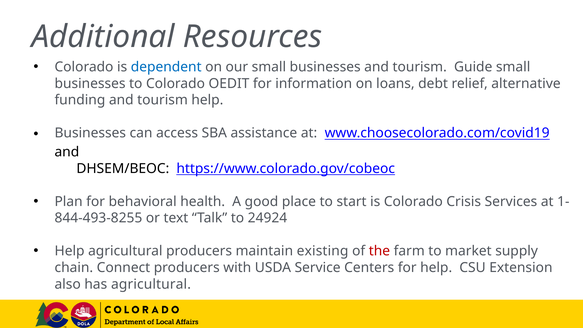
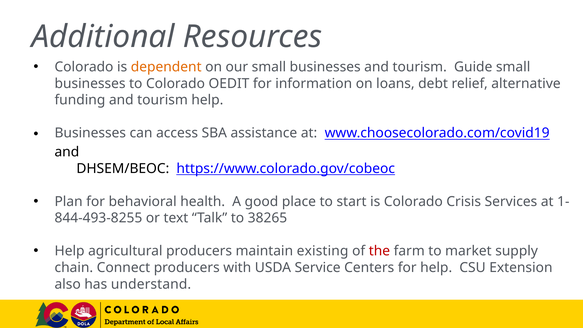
dependent colour: blue -> orange (166, 67)
24924: 24924 -> 38265 (267, 218)
has agricultural: agricultural -> understand (151, 284)
